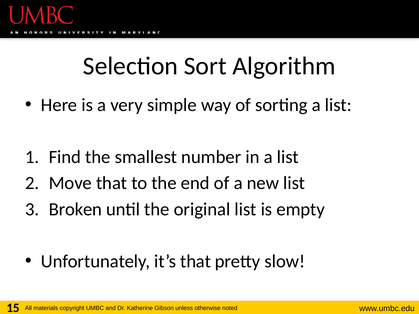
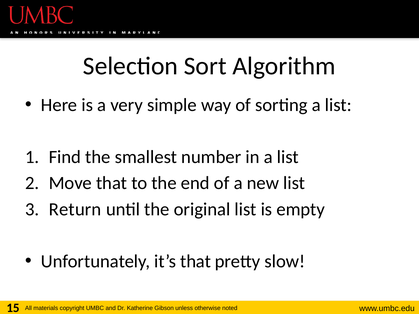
Broken: Broken -> Return (75, 209)
